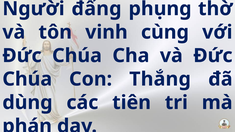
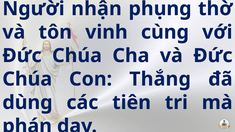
đấng: đấng -> nhận (96, 9)
